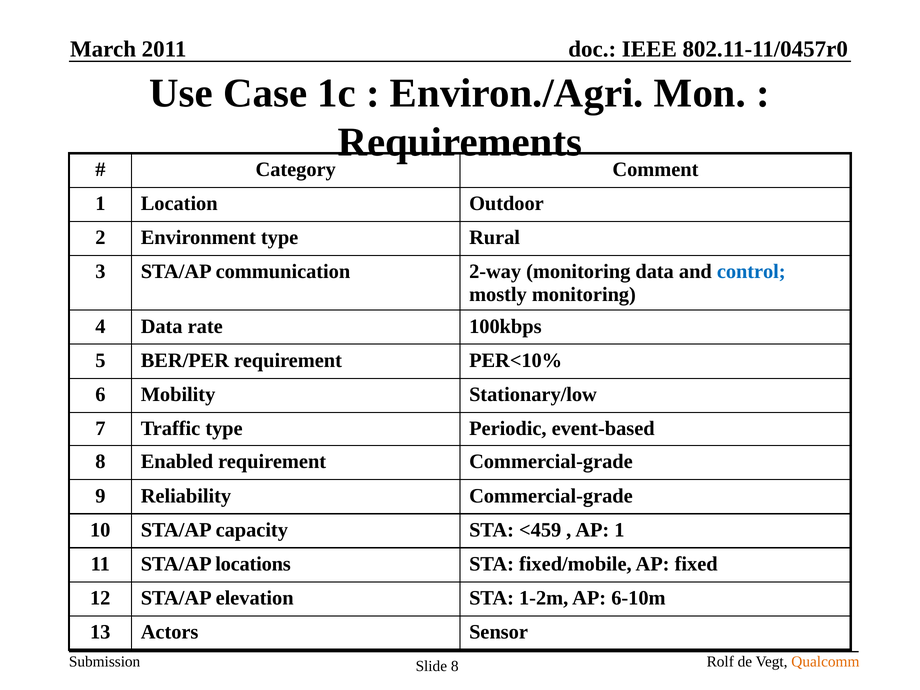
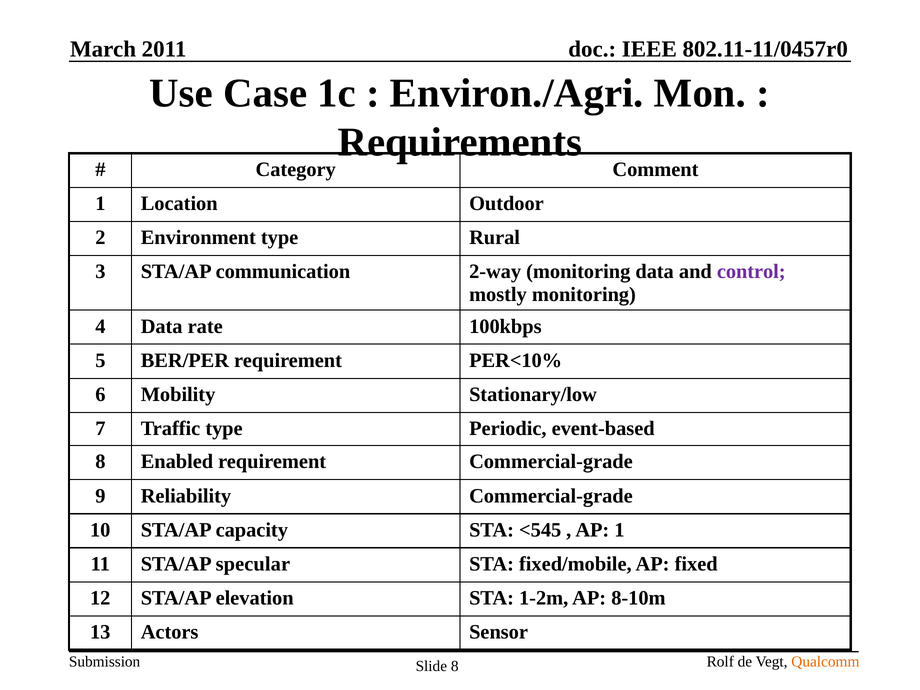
control colour: blue -> purple (751, 272)
<459: <459 -> <545 (540, 530)
locations: locations -> specular (253, 564)
6-10m: 6-10m -> 8-10m (638, 598)
